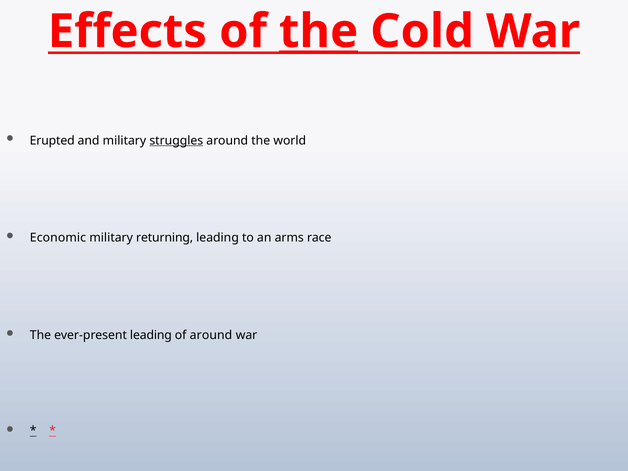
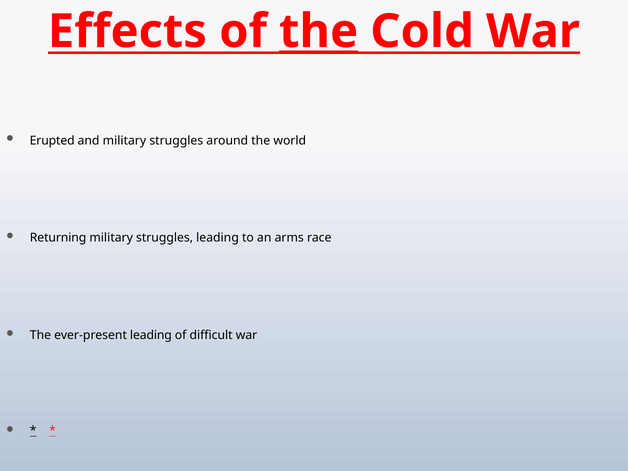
struggles underline: present -> none (176, 141)
Economic: Economic -> Returning (58, 238)
returning: returning -> struggles (165, 238)
of around: around -> difficult (211, 335)
